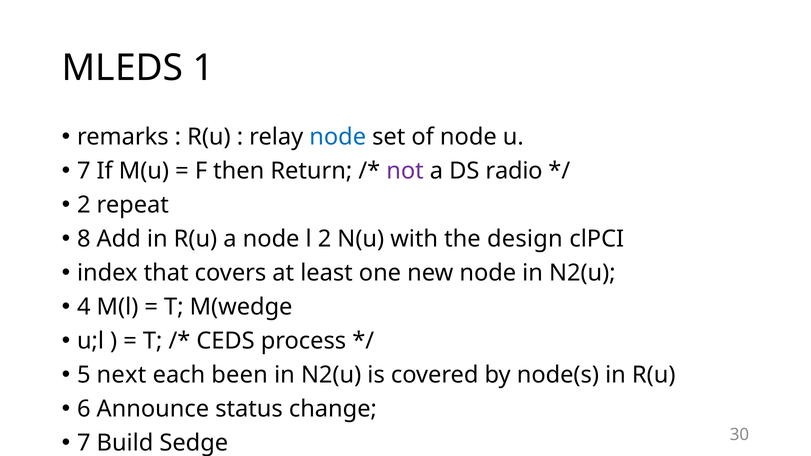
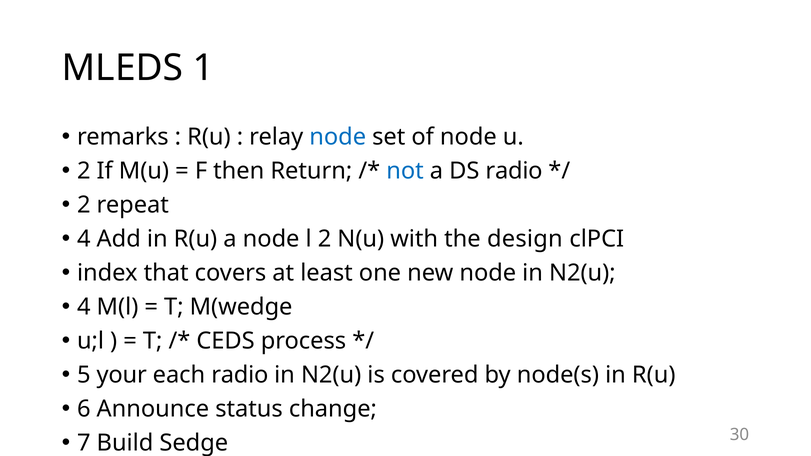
7: 7 -> 2 (84, 171)
not colour: purple -> blue (405, 171)
8: 8 -> 4 (84, 239)
next: next -> your (122, 375)
each been: been -> radio (240, 375)
